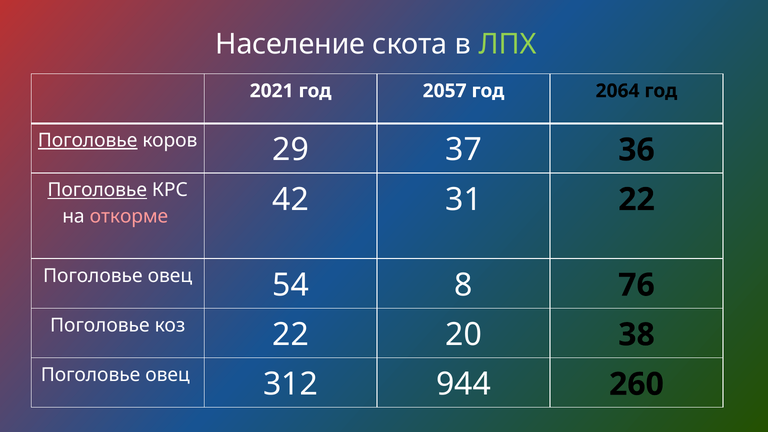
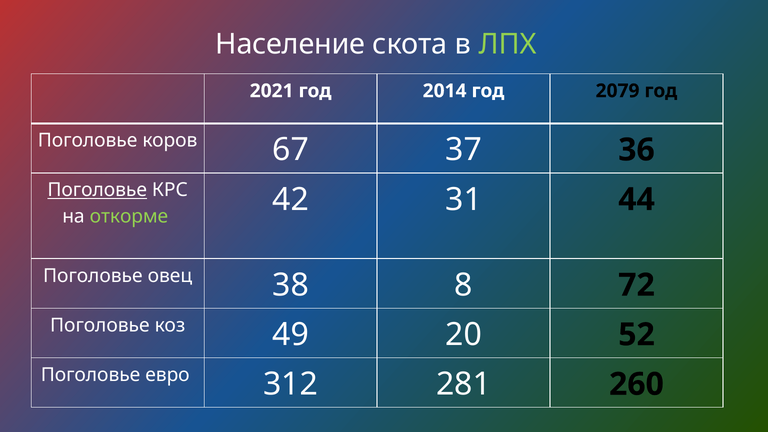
2057: 2057 -> 2014 (445, 91)
2064: 2064 -> 2079 (618, 91)
Поголовье underline: present -> none (88, 140)
29: 29 -> 67 (291, 150)
откорме colour: pink -> light green (129, 216)
31 22: 22 -> 44 (637, 199)
54: 54 -> 38 (291, 285)
76: 76 -> 72 (637, 285)
коз 22: 22 -> 49 (291, 335)
38: 38 -> 52 (637, 335)
овец: овец -> евро (167, 375)
944: 944 -> 281 (464, 384)
